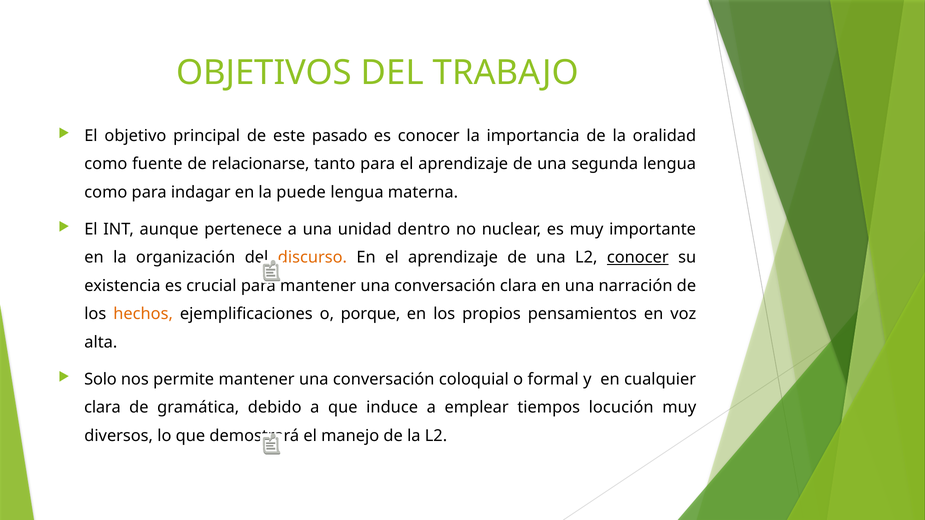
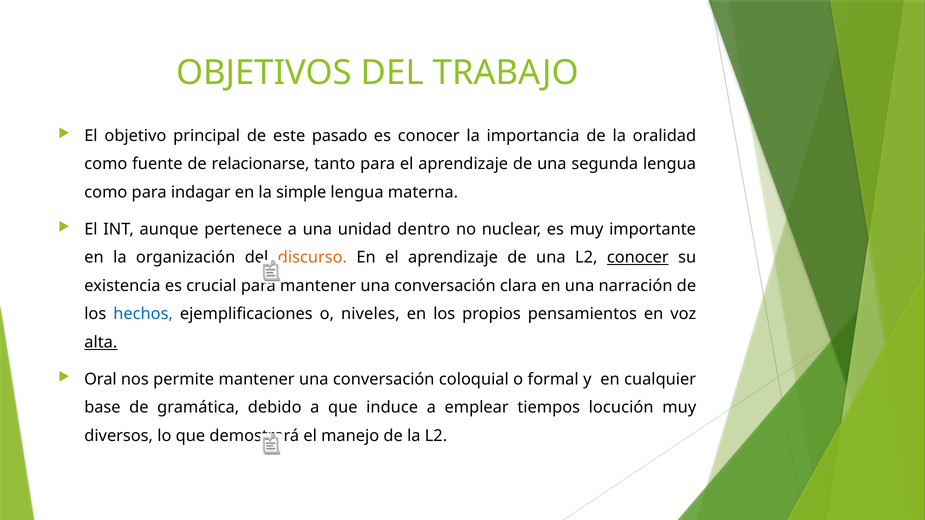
puede: puede -> simple (301, 192)
hechos colour: orange -> blue (143, 314)
porque: porque -> niveles (370, 314)
alta underline: none -> present (101, 342)
Solo: Solo -> Oral (100, 379)
clara: clara -> base (102, 408)
